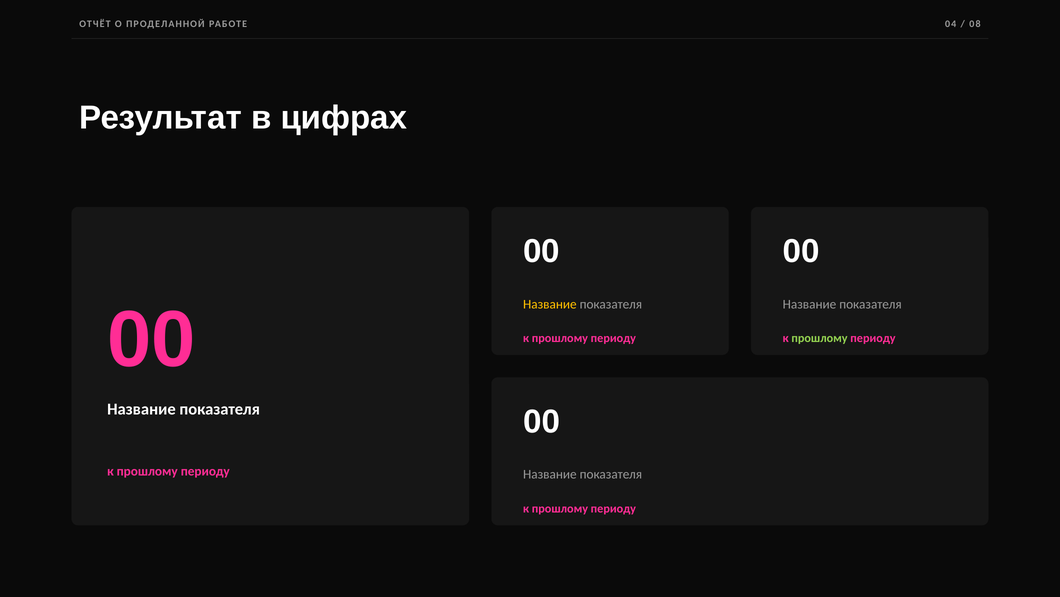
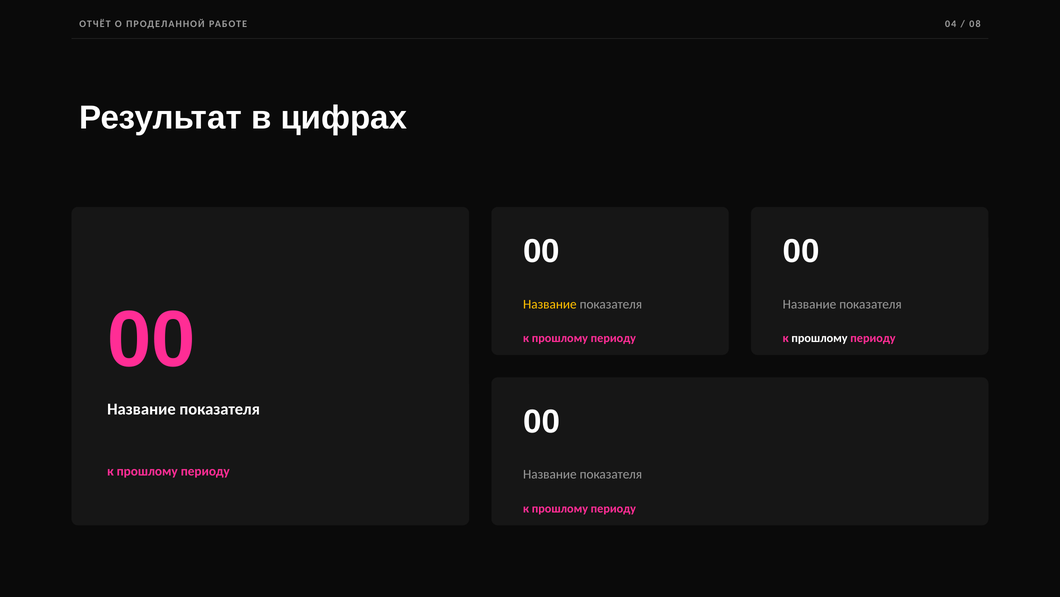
прошлому colour: light green -> white (820, 338)
